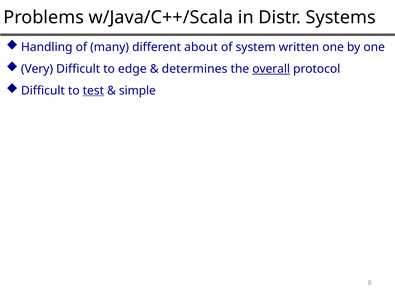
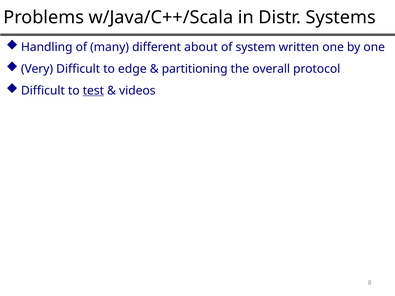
determines: determines -> partitioning (195, 69)
overall underline: present -> none (271, 69)
simple: simple -> videos (137, 91)
